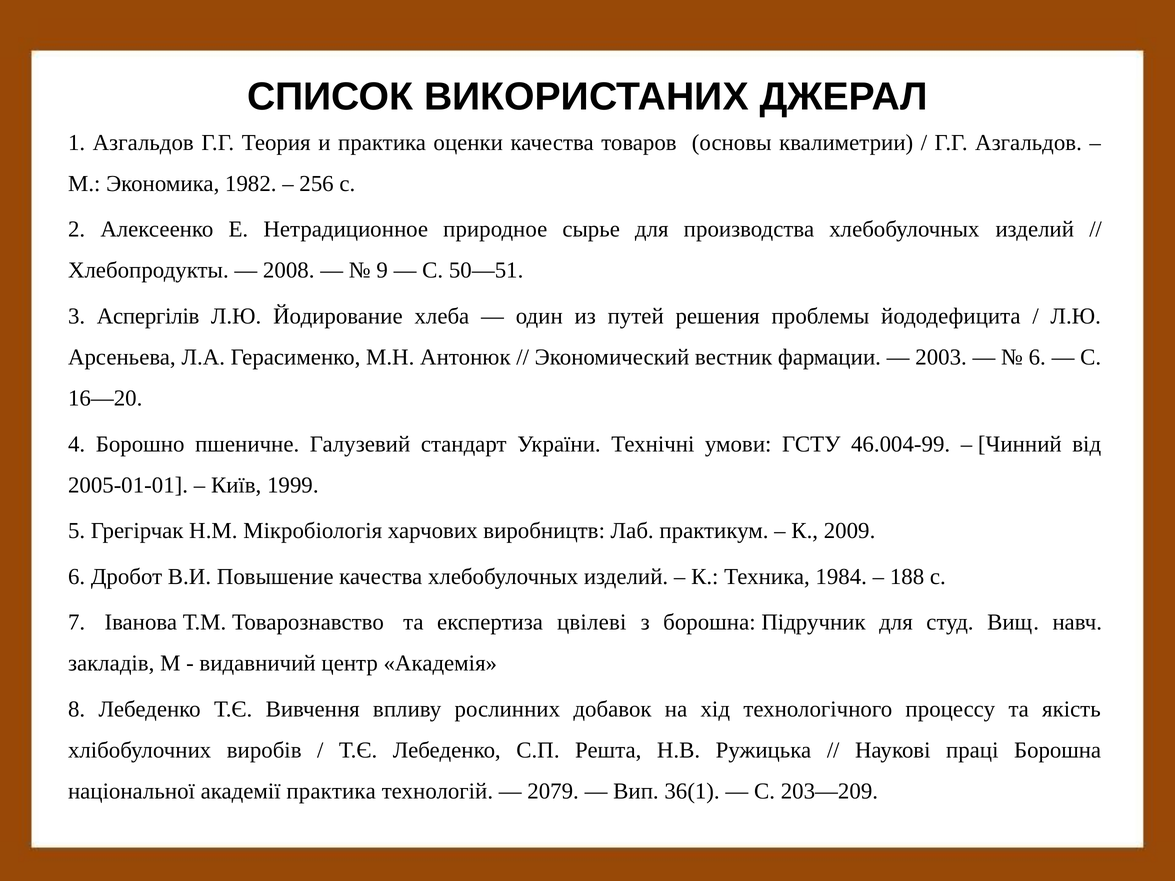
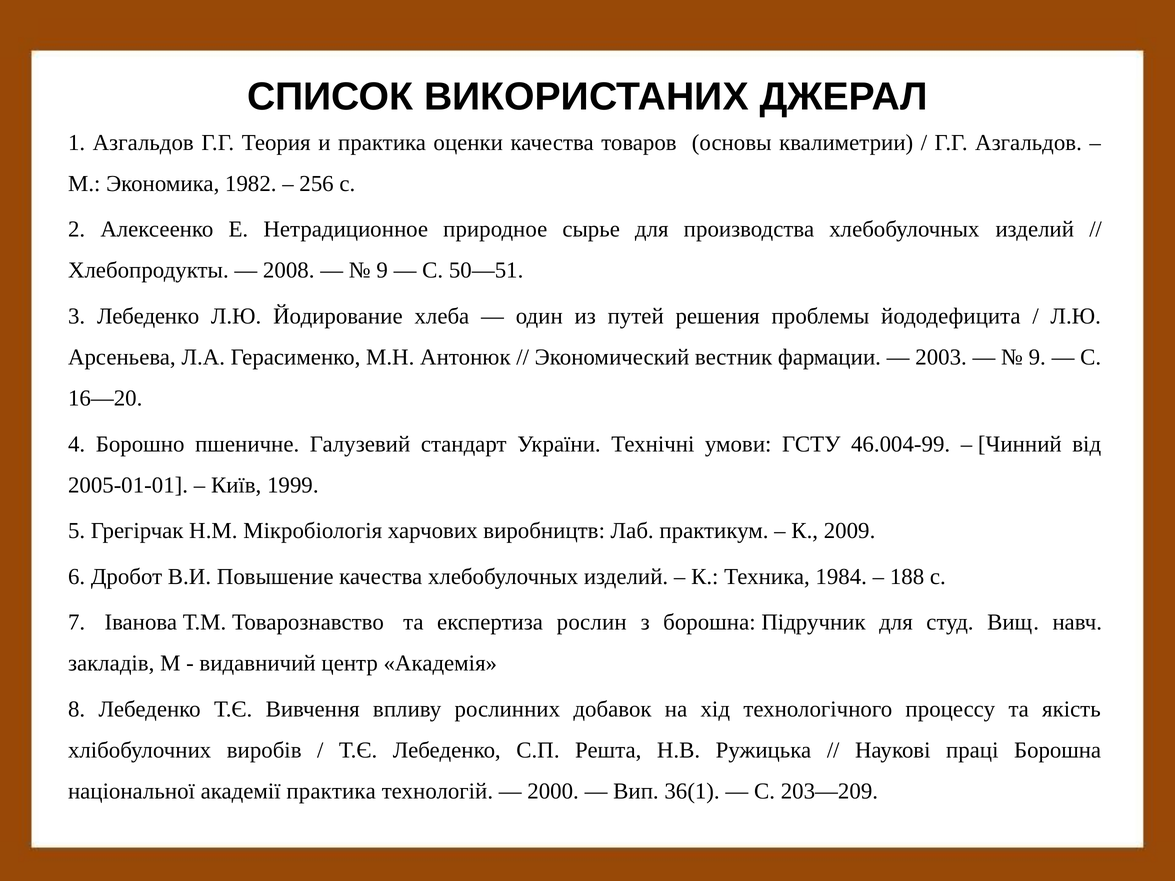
3 Аспергілів: Аспергілів -> Лебеденко (148, 316)
6: 6 -> 9 (1037, 357)
цвілеві: цвілеві -> рослин (592, 622)
2079: 2079 -> 2000 (553, 792)
